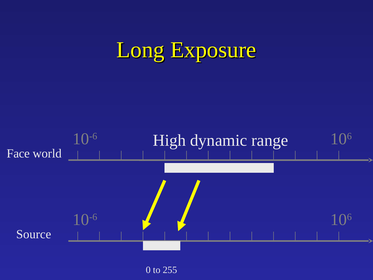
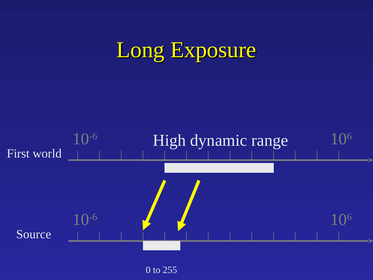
Face: Face -> First (18, 153)
